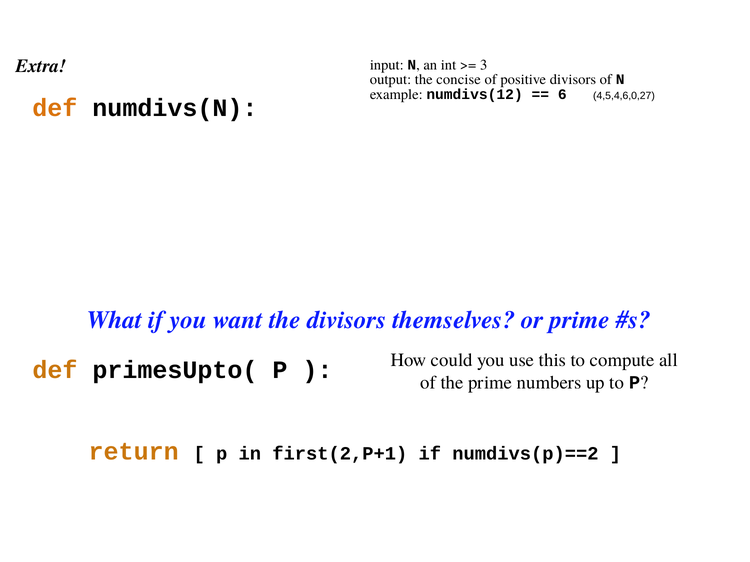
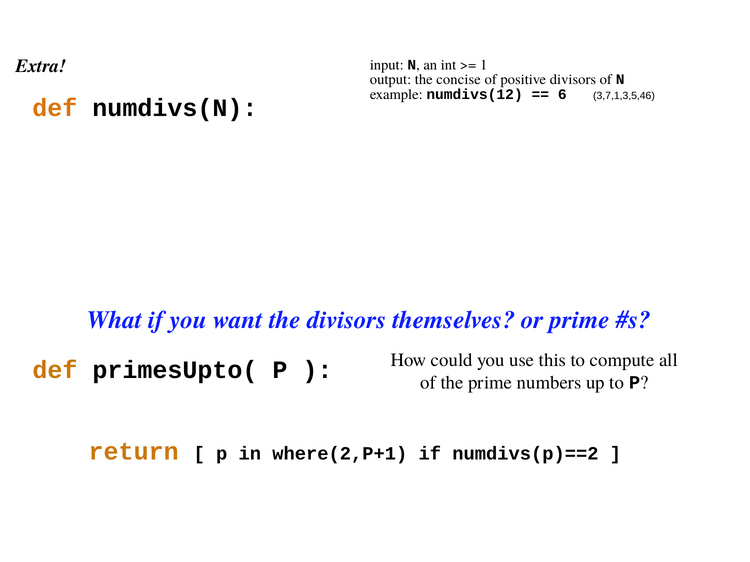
3: 3 -> 1 (484, 65)
4,5,4,6,0,27: 4,5,4,6,0,27 -> 3,7,1,3,5,46 (624, 96)
first(2,P+1: first(2,P+1 -> where(2,P+1 (340, 454)
